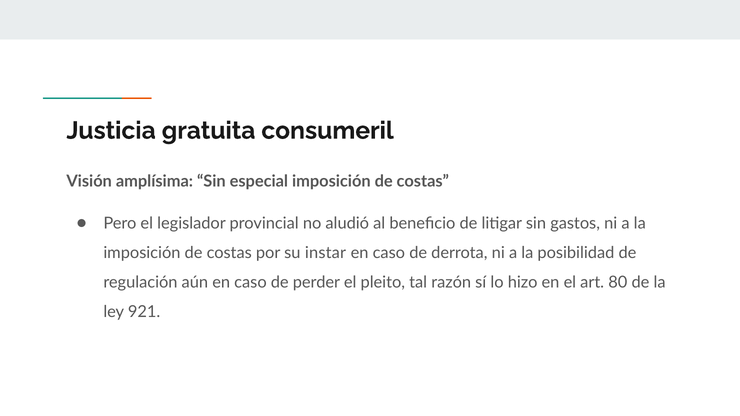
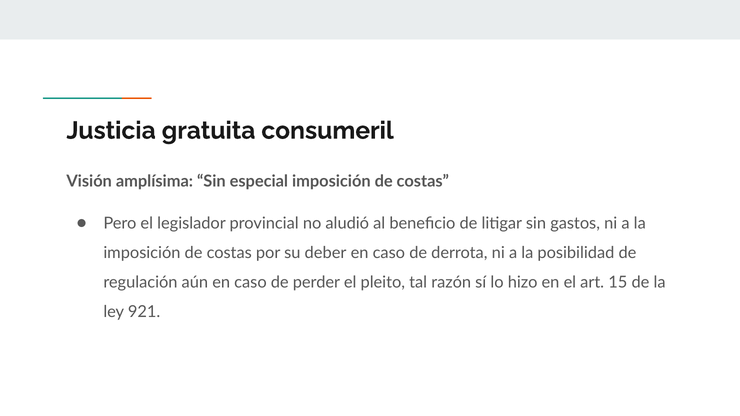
instar: instar -> deber (326, 253)
80: 80 -> 15 (618, 283)
